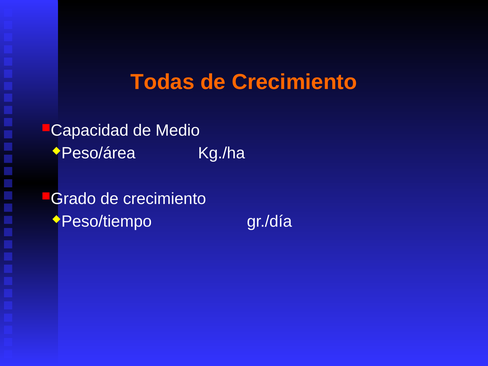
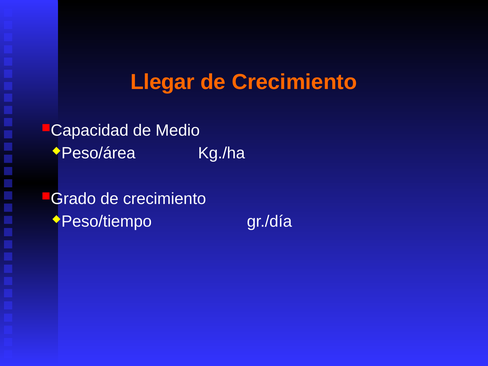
Todas: Todas -> Llegar (163, 82)
